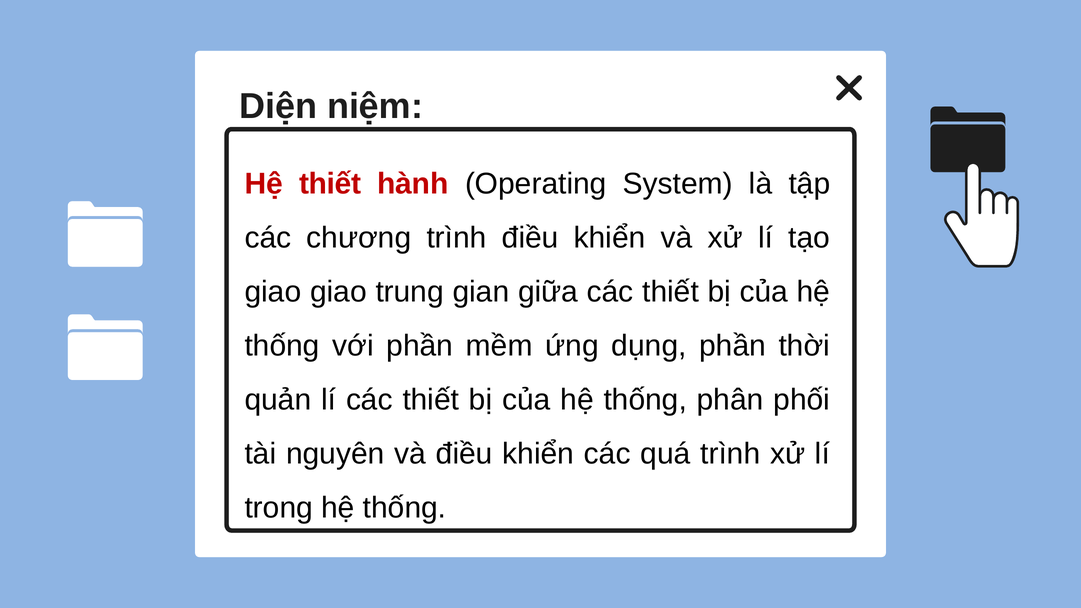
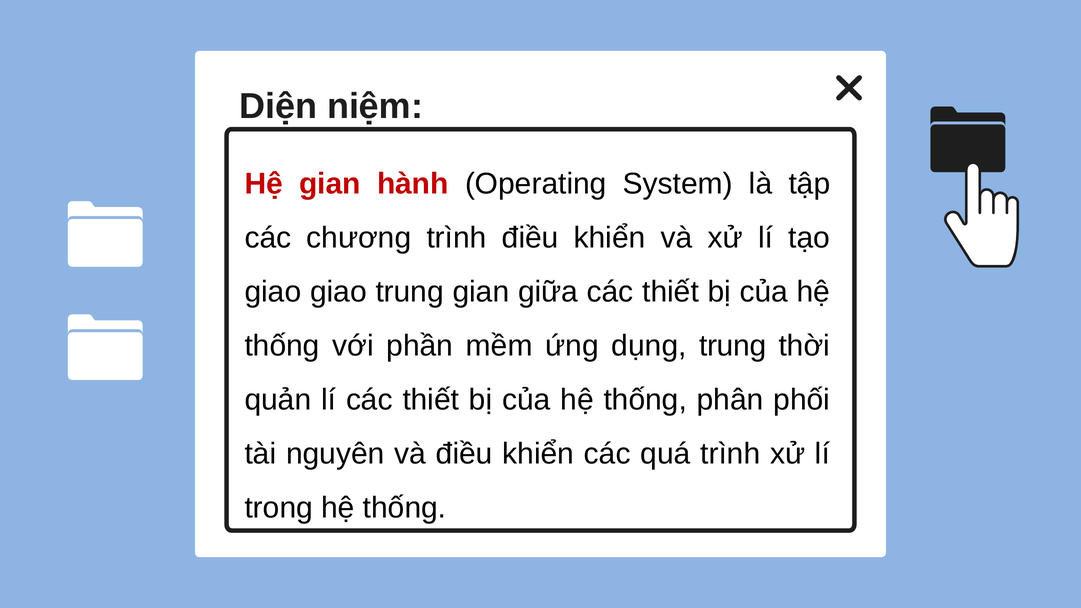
Hệ thiết: thiết -> gian (330, 184)
dụng phần: phần -> trung (733, 346)
